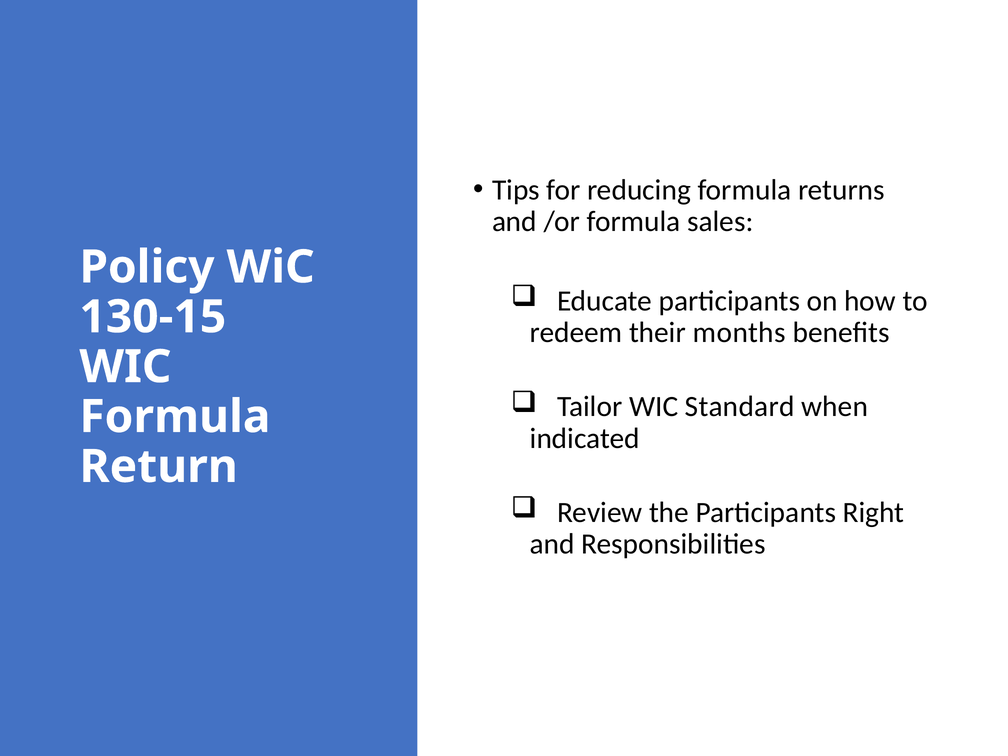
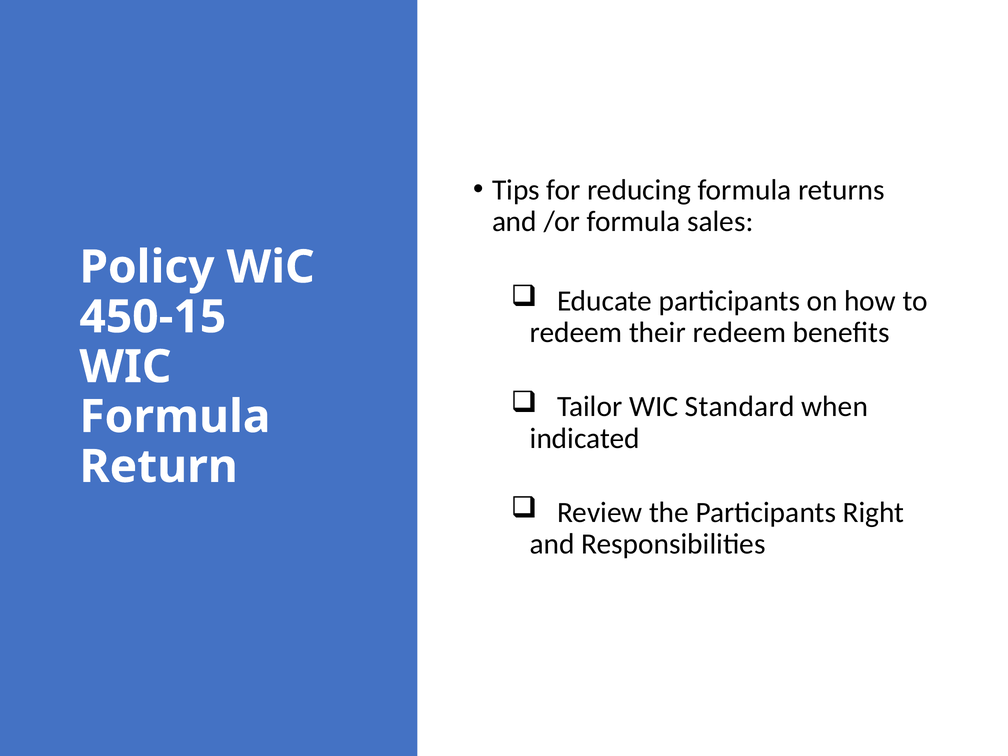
130-15: 130-15 -> 450-15 (153, 317)
their months: months -> redeem (739, 333)
